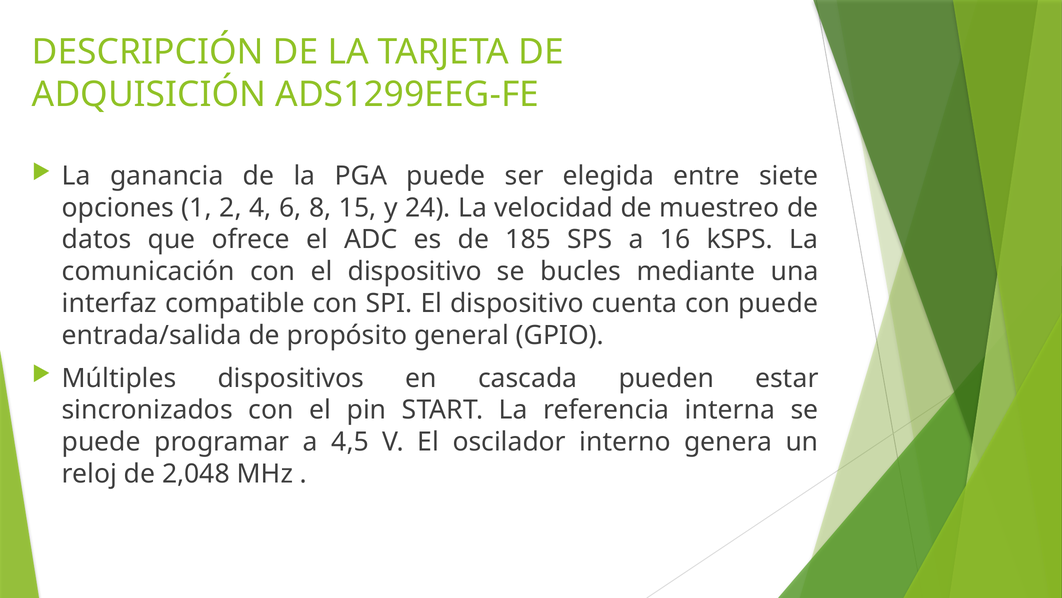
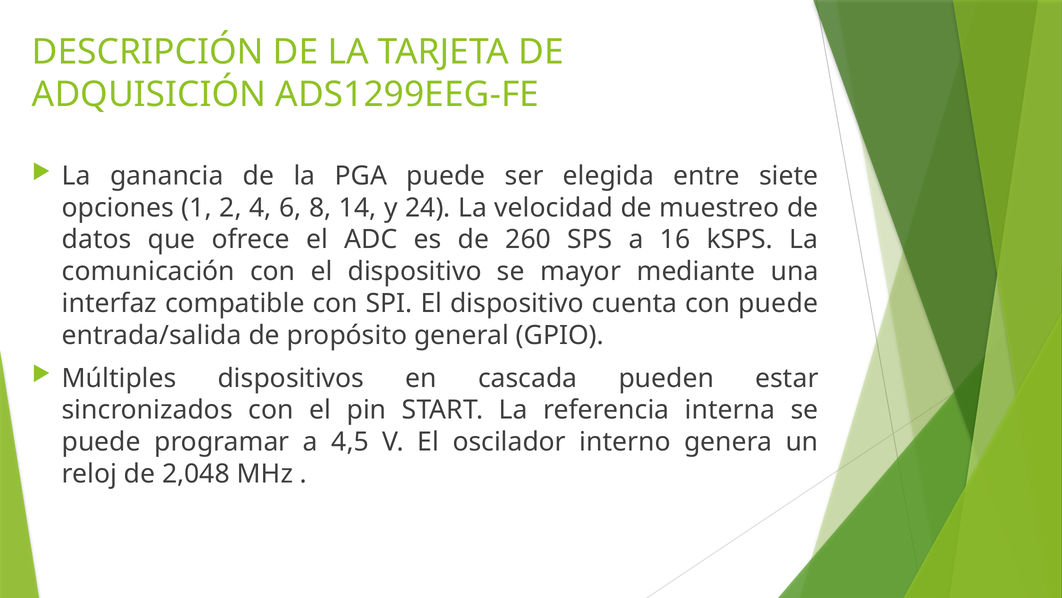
15: 15 -> 14 (358, 208)
185: 185 -> 260 (528, 239)
bucles: bucles -> mayor (581, 271)
